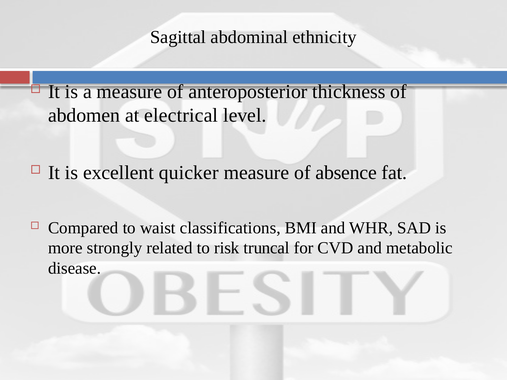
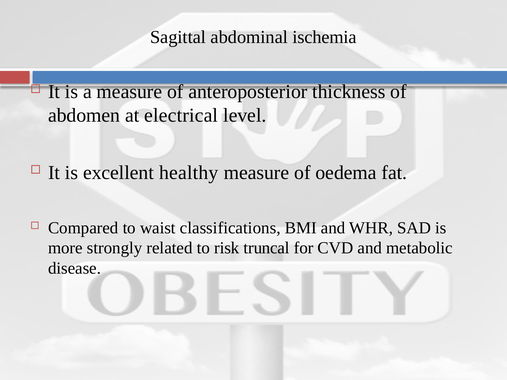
ethnicity: ethnicity -> ischemia (325, 37)
quicker: quicker -> healthy (189, 173)
absence: absence -> oedema (346, 173)
